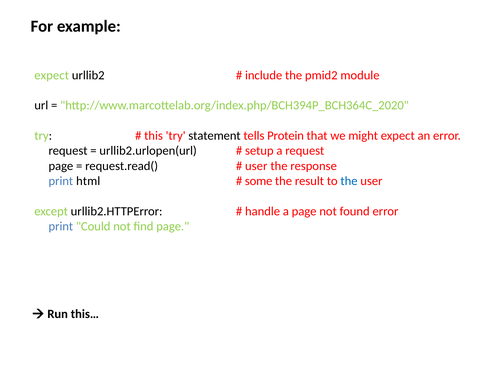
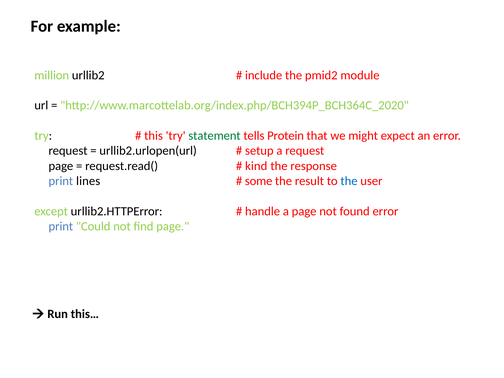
expect: expect -> million (52, 75)
statement colour: black -> green (214, 136)
user: user -> kind (256, 166)
html: html -> lines (88, 181)
